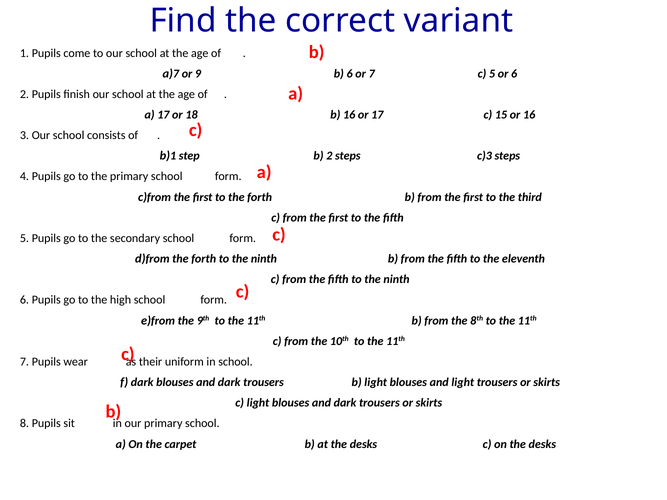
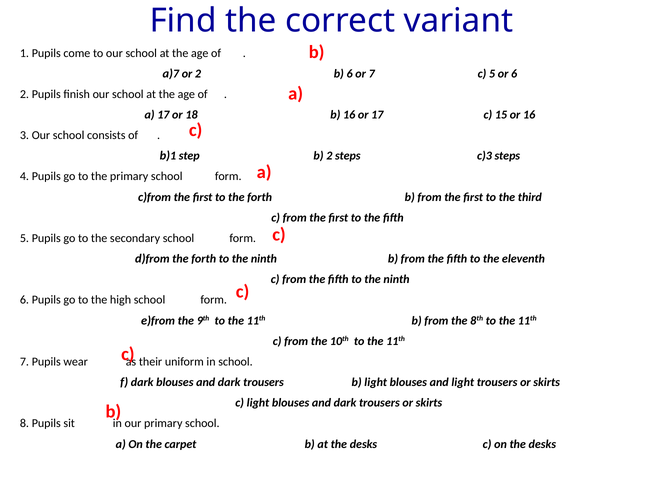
or 9: 9 -> 2 (198, 74)
